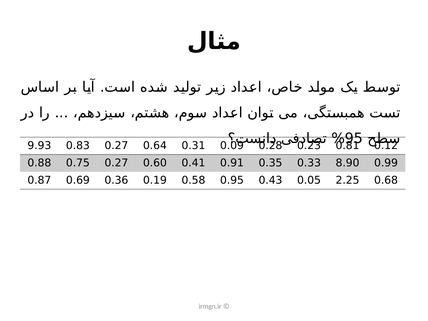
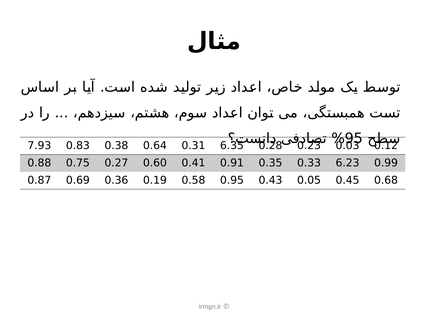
9.93: 9.93 -> 7.93 (39, 146)
0.83 0.27: 0.27 -> 0.38 (116, 146)
0.09: 0.09 -> 6.35 (232, 146)
0.81: 0.81 -> 0.03 (348, 146)
8.90: 8.90 -> 6.23 (348, 163)
2.25: 2.25 -> 0.45 (348, 180)
